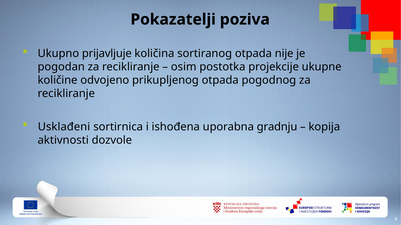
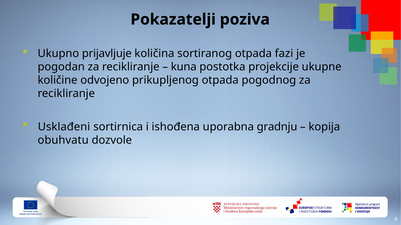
nije: nije -> fazi (284, 54)
osim: osim -> kuna (184, 67)
aktivnosti: aktivnosti -> obuhvatu (63, 140)
